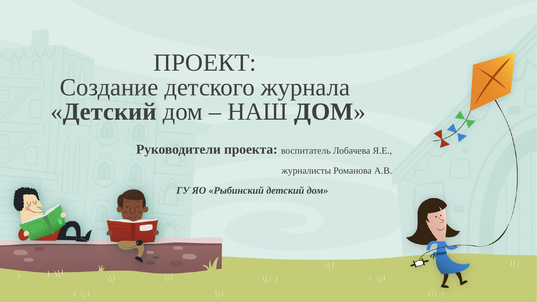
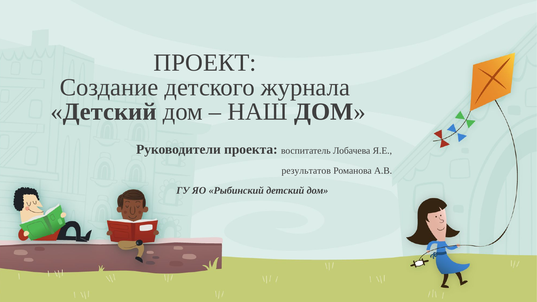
журналисты: журналисты -> результатов (306, 171)
